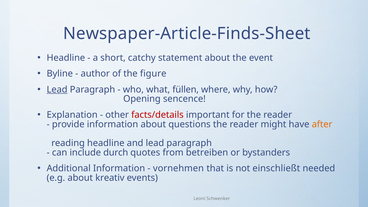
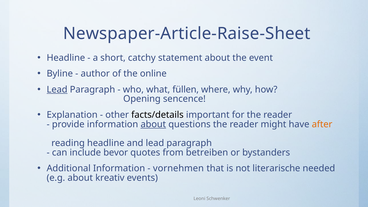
Newspaper-Article-Finds-Sheet: Newspaper-Article-Finds-Sheet -> Newspaper-Article-Raise-Sheet (187, 34)
figure: figure -> online (153, 74)
facts/details colour: red -> black (157, 115)
about underline: none -> present (153, 124)
durch: durch -> bevor (116, 153)
einschließt: einschließt -> literarische (276, 168)
